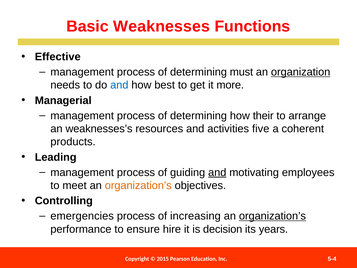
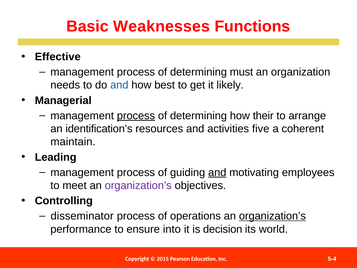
organization underline: present -> none (301, 72)
more: more -> likely (230, 85)
process underline: none -> present (136, 116)
weaknesses’s: weaknesses’s -> identification’s (99, 129)
products: products -> maintain (73, 142)
organization’s colour: orange -> purple (138, 185)
emergencies: emergencies -> disseminator (82, 216)
increasing: increasing -> operations (195, 216)
hire: hire -> into (172, 229)
years: years -> world (273, 229)
